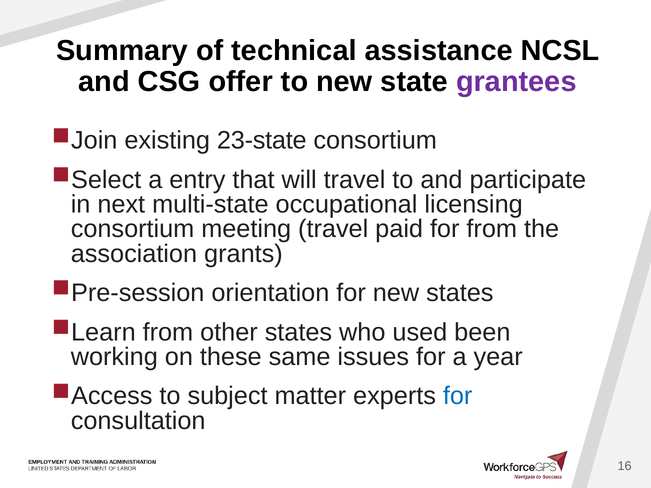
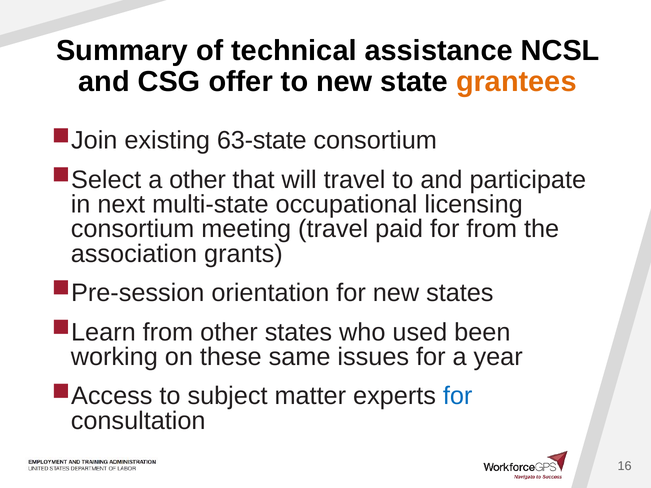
grantees colour: purple -> orange (516, 82)
23-state: 23-state -> 63-state (262, 141)
a entry: entry -> other (198, 180)
